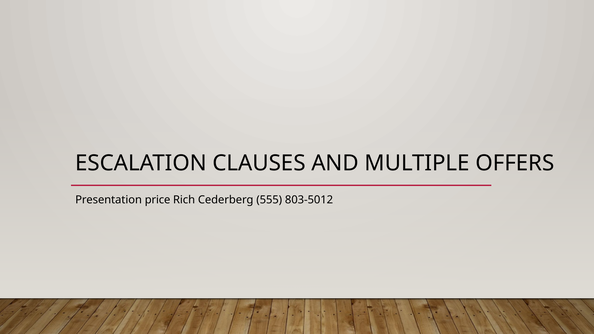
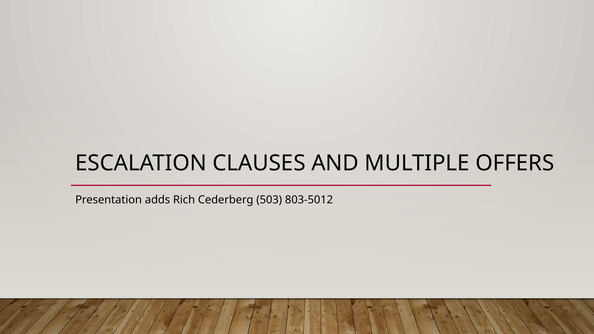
price: price -> adds (158, 200)
555: 555 -> 503 (269, 200)
